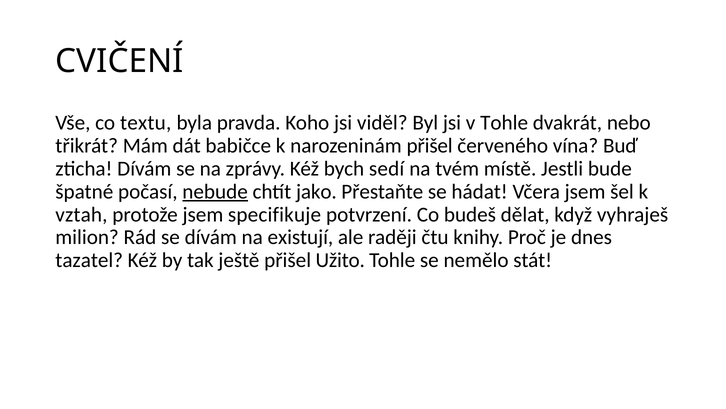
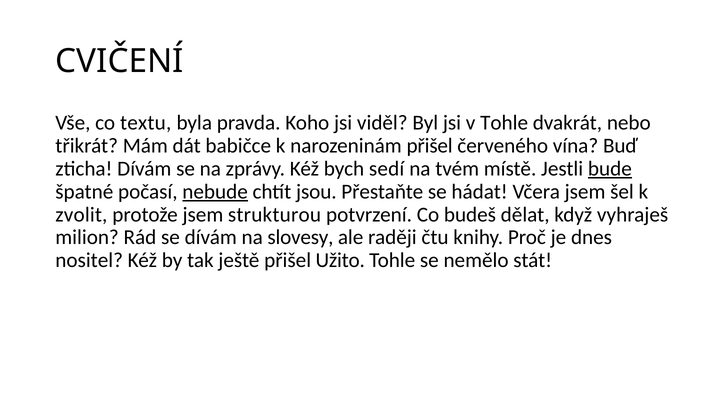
bude underline: none -> present (610, 168)
jako: jako -> jsou (316, 191)
vztah: vztah -> zvolit (81, 214)
specifikuje: specifikuje -> strukturou (275, 214)
existují: existují -> slovesy (300, 237)
tazatel: tazatel -> nositel (89, 260)
